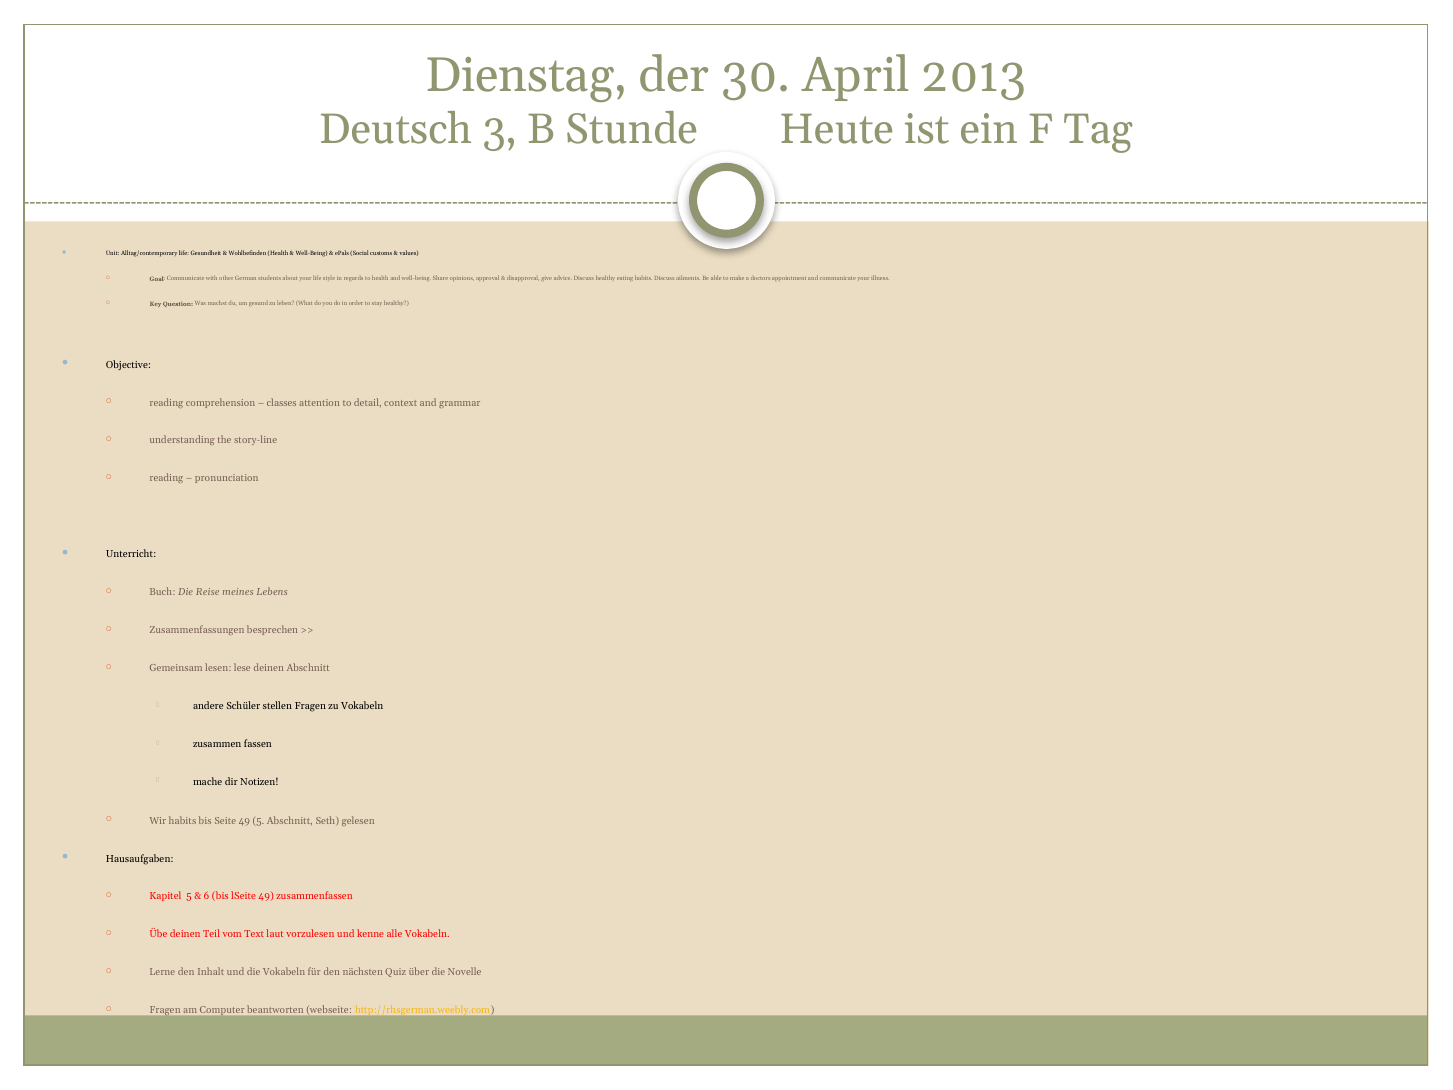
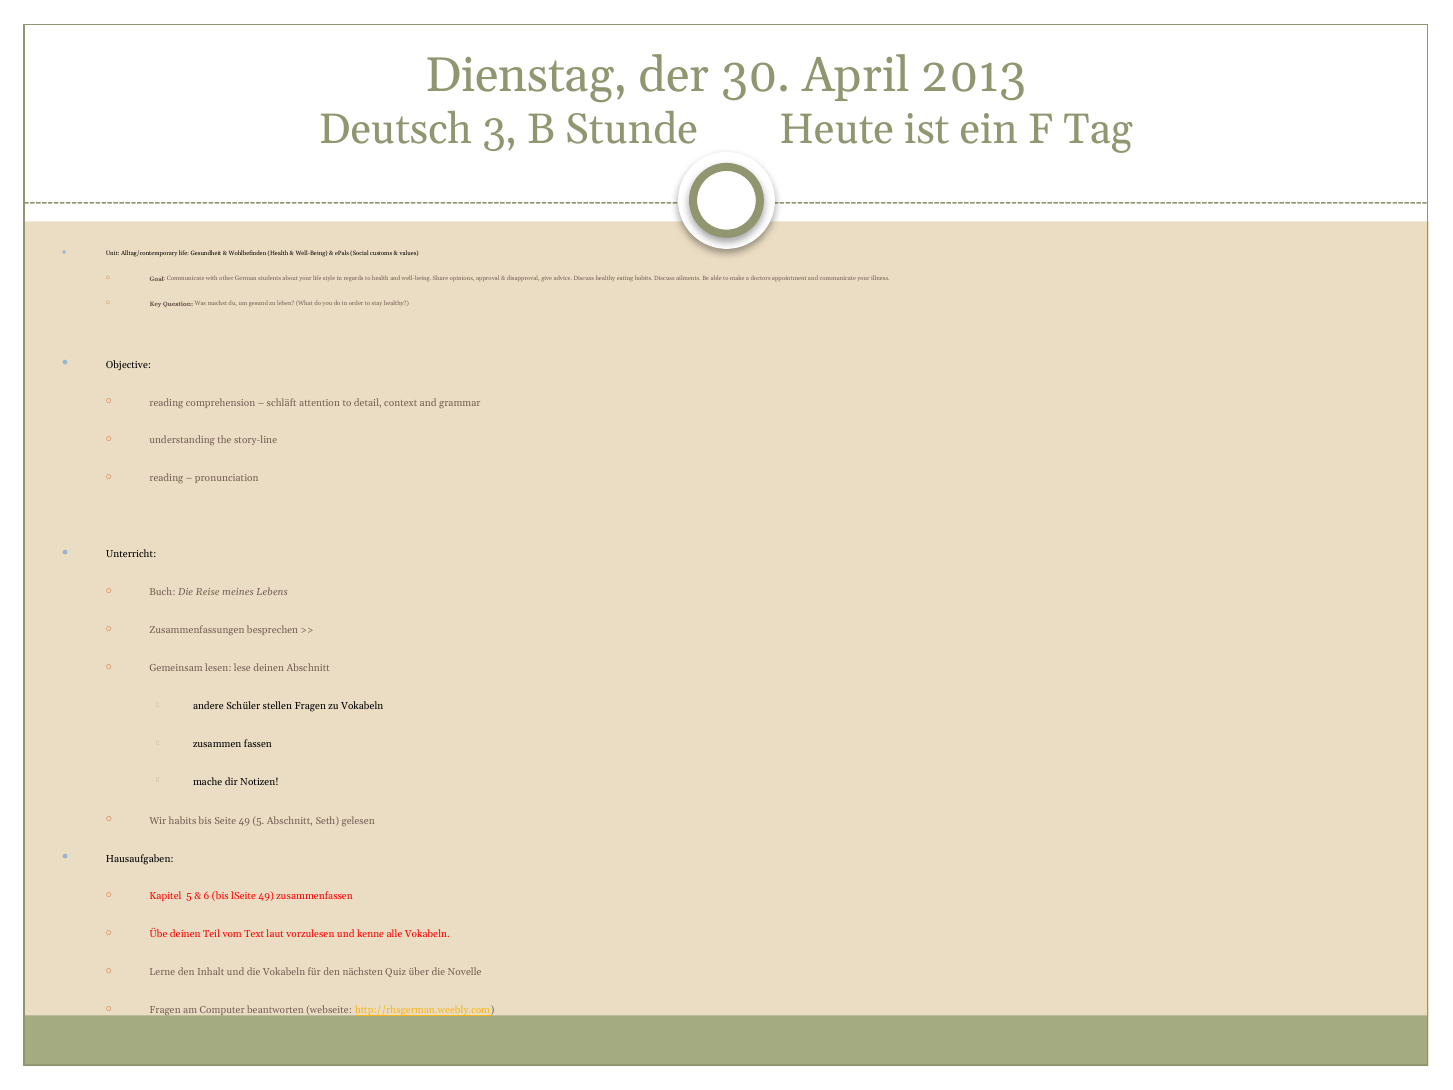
classes: classes -> schläft (282, 403)
